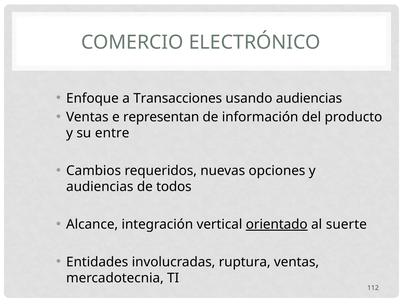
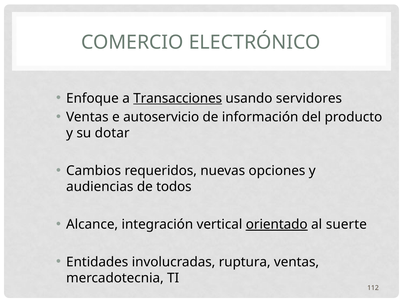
Transacciones underline: none -> present (178, 98)
usando audiencias: audiencias -> servidores (309, 98)
representan: representan -> autoservicio (161, 117)
entre: entre -> dotar (112, 133)
